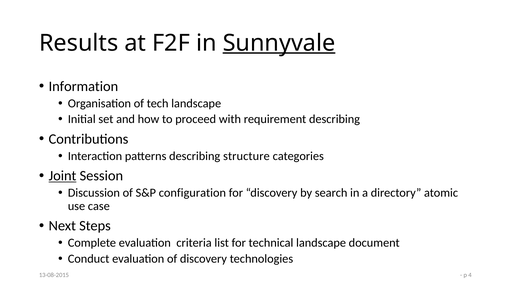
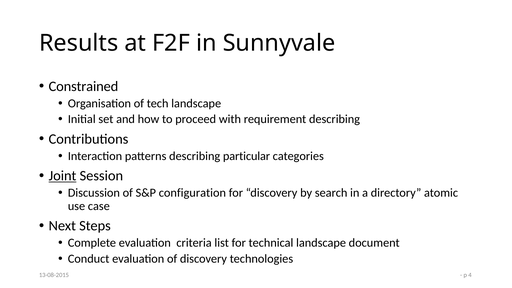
Sunnyvale underline: present -> none (279, 43)
Information: Information -> Constrained (83, 86)
structure: structure -> particular (247, 156)
